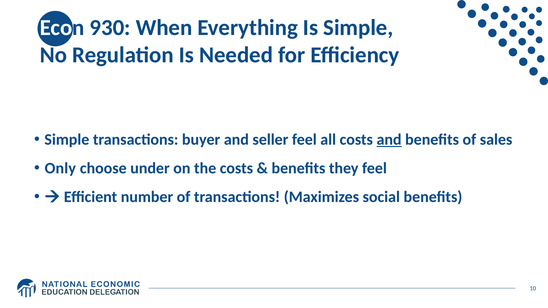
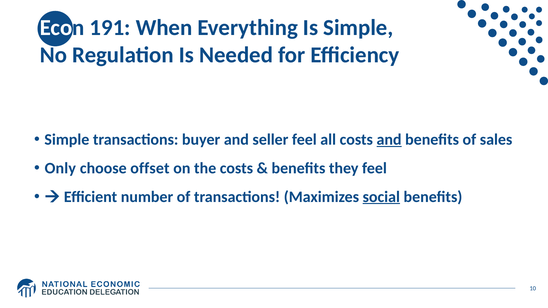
930: 930 -> 191 (110, 28)
under: under -> offset (150, 168)
social underline: none -> present (381, 197)
